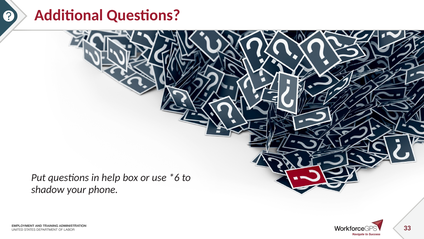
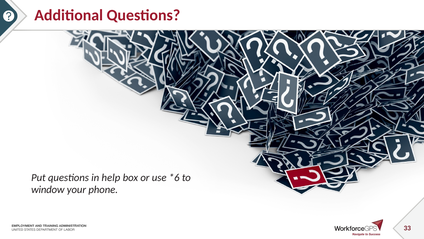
shadow: shadow -> window (48, 189)
